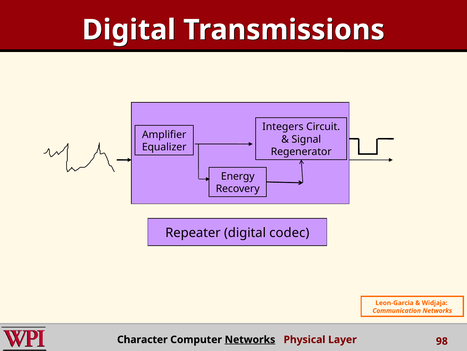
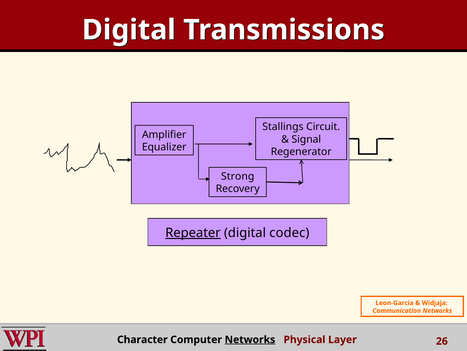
Integers: Integers -> Stallings (283, 127)
Energy: Energy -> Strong (238, 176)
Repeater underline: none -> present (193, 232)
98: 98 -> 26 (442, 341)
